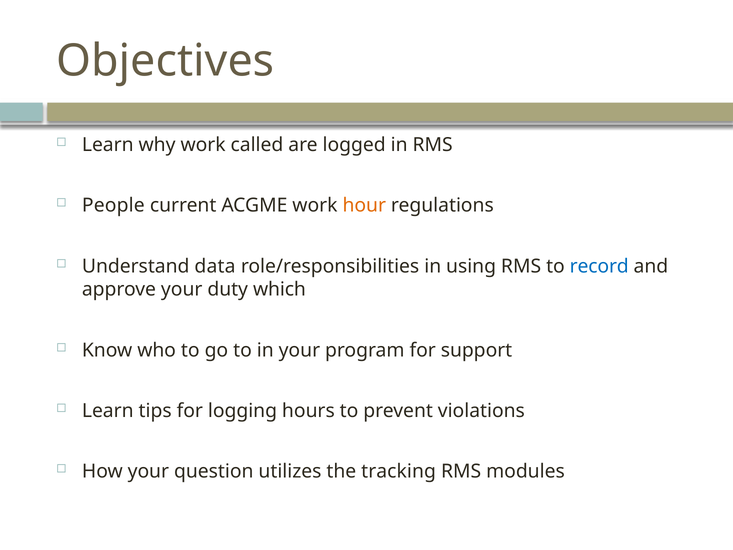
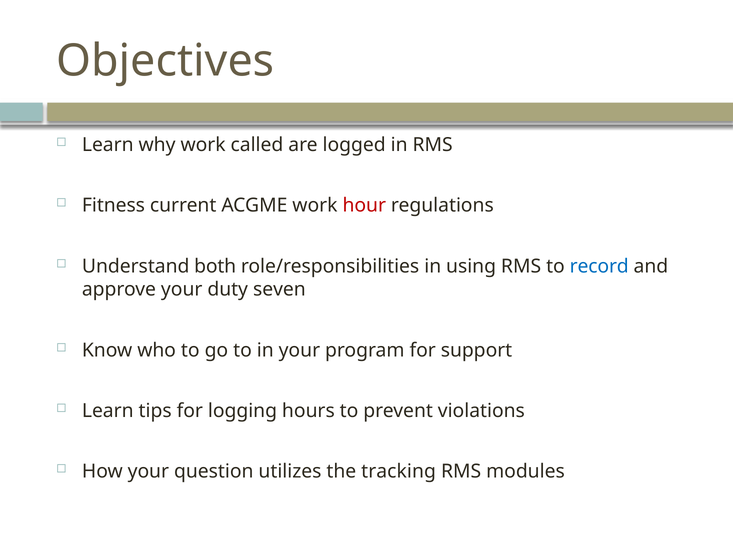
People: People -> Fitness (113, 205)
hour colour: orange -> red (364, 205)
data: data -> both (215, 266)
which: which -> seven (279, 289)
